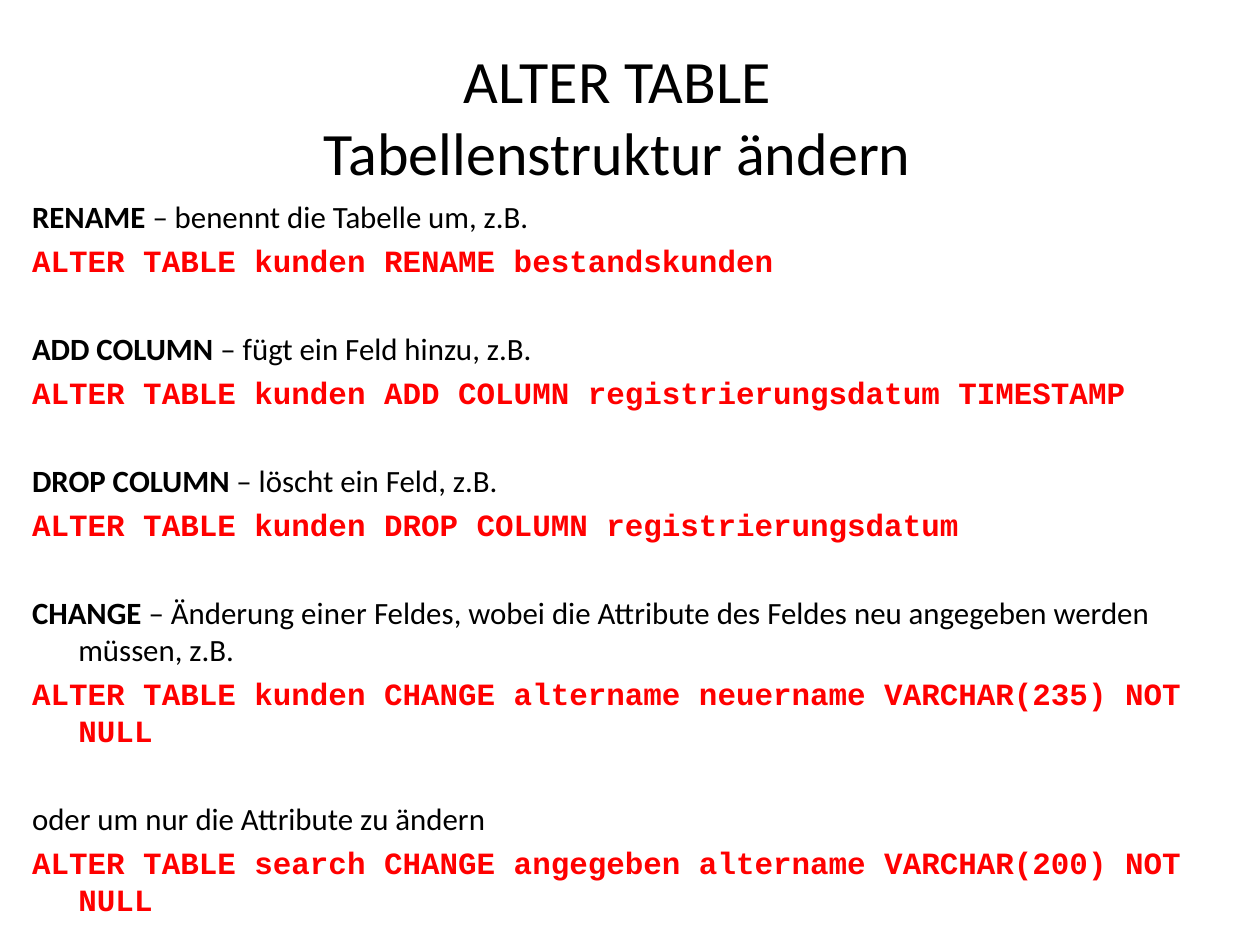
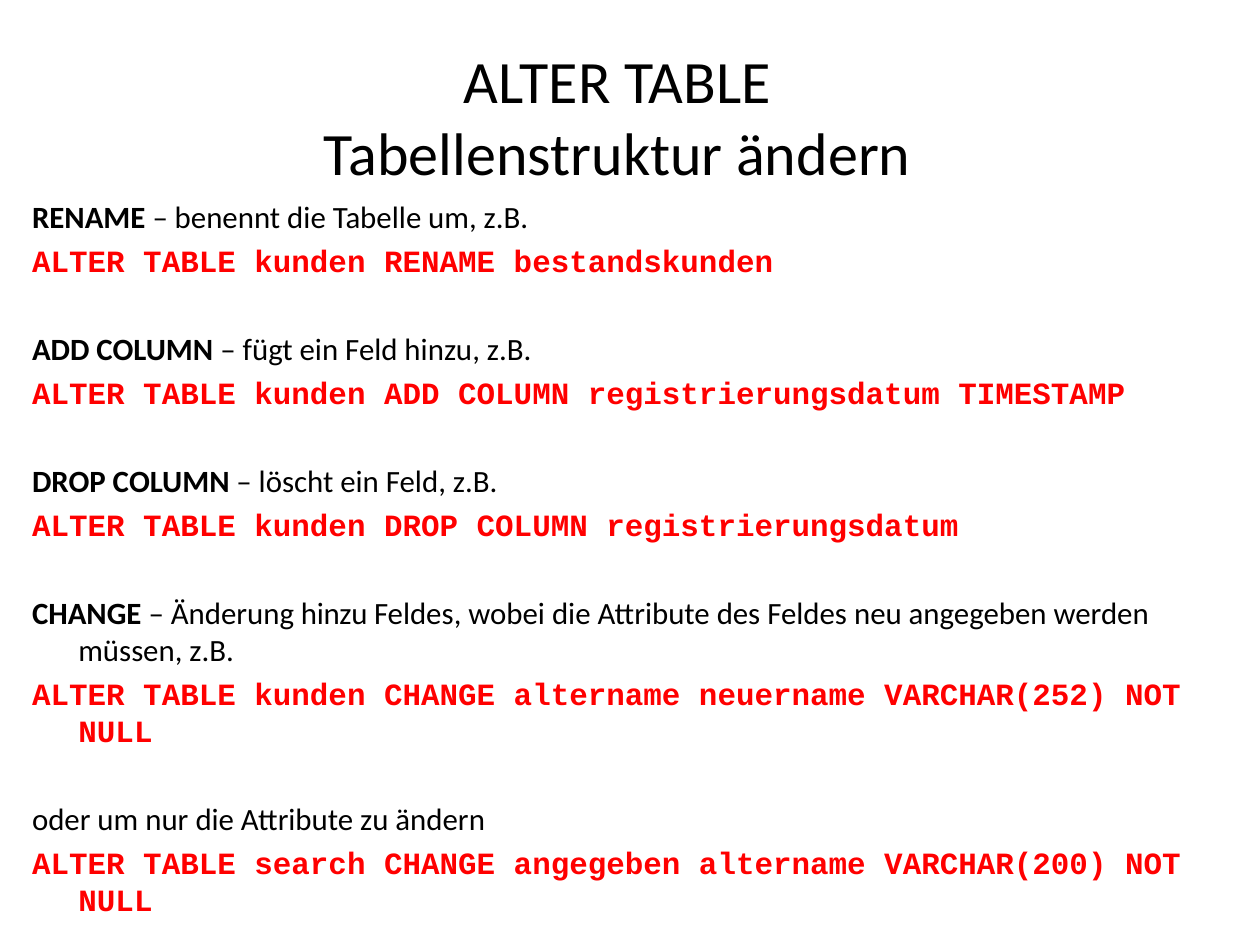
Änderung einer: einer -> hinzu (334, 614)
VARCHAR(235: VARCHAR(235 -> VARCHAR(252 (995, 695)
